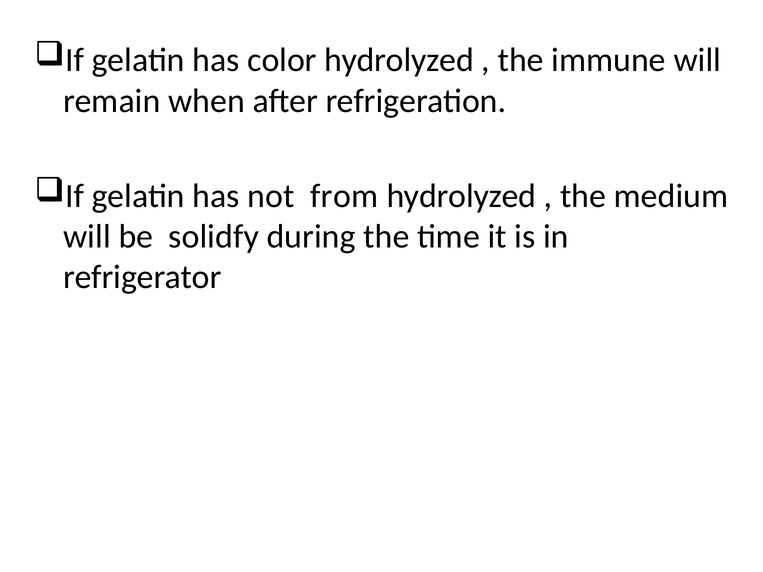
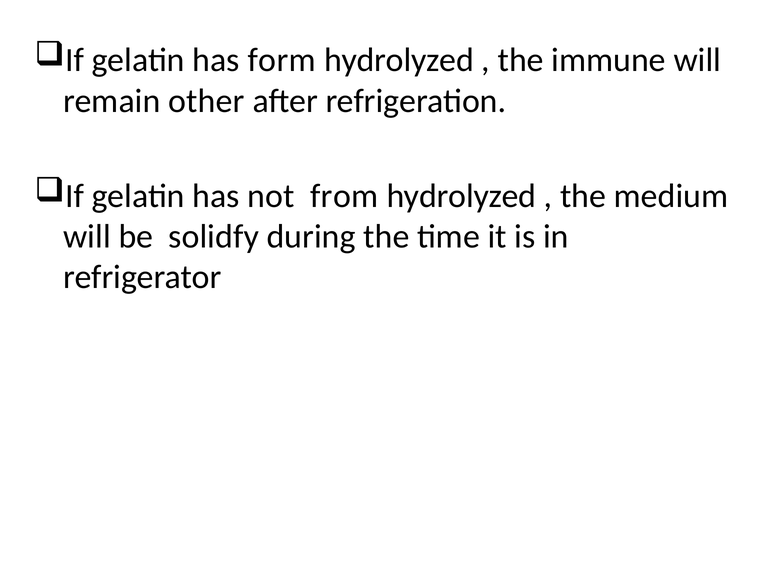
color: color -> form (282, 60)
when: when -> other (206, 101)
